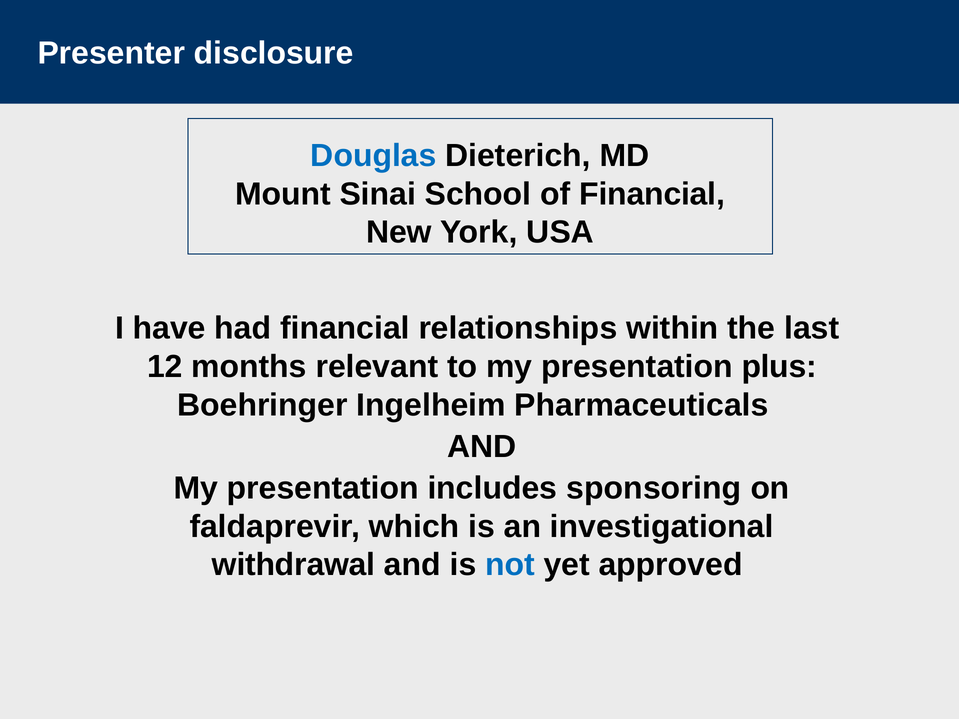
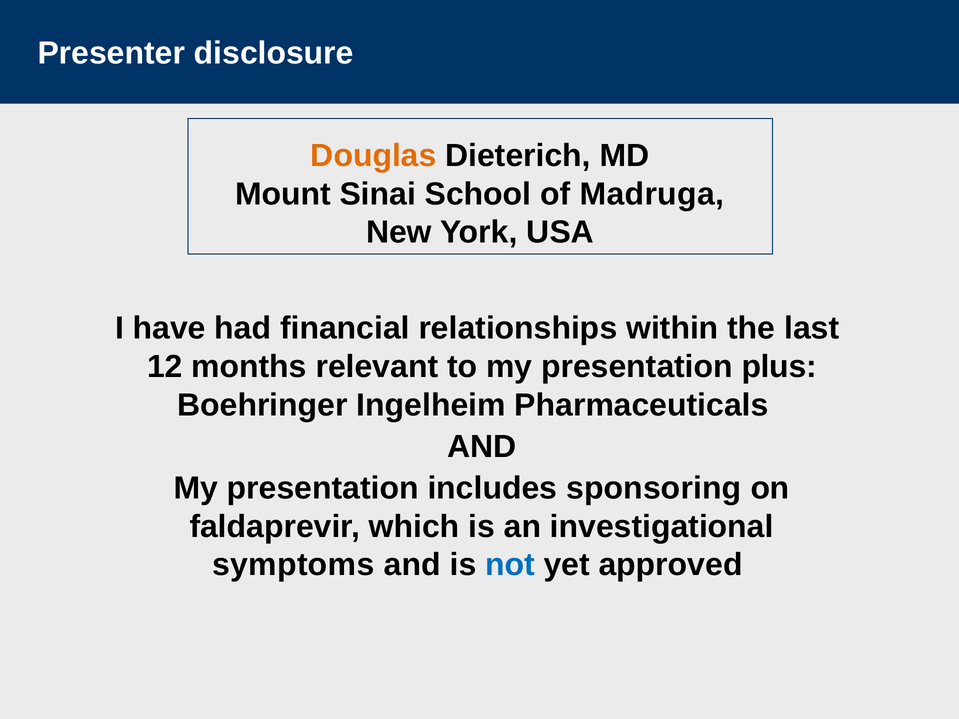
Douglas colour: blue -> orange (373, 156)
of Financial: Financial -> Madruga (652, 194)
withdrawal: withdrawal -> symptoms (293, 565)
